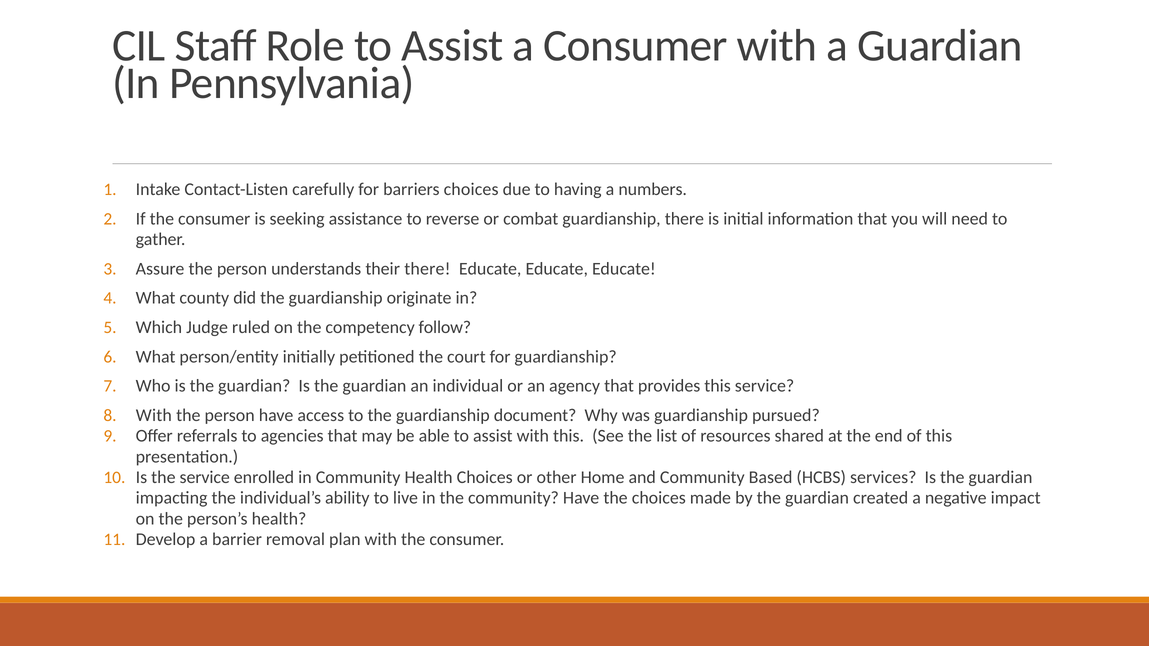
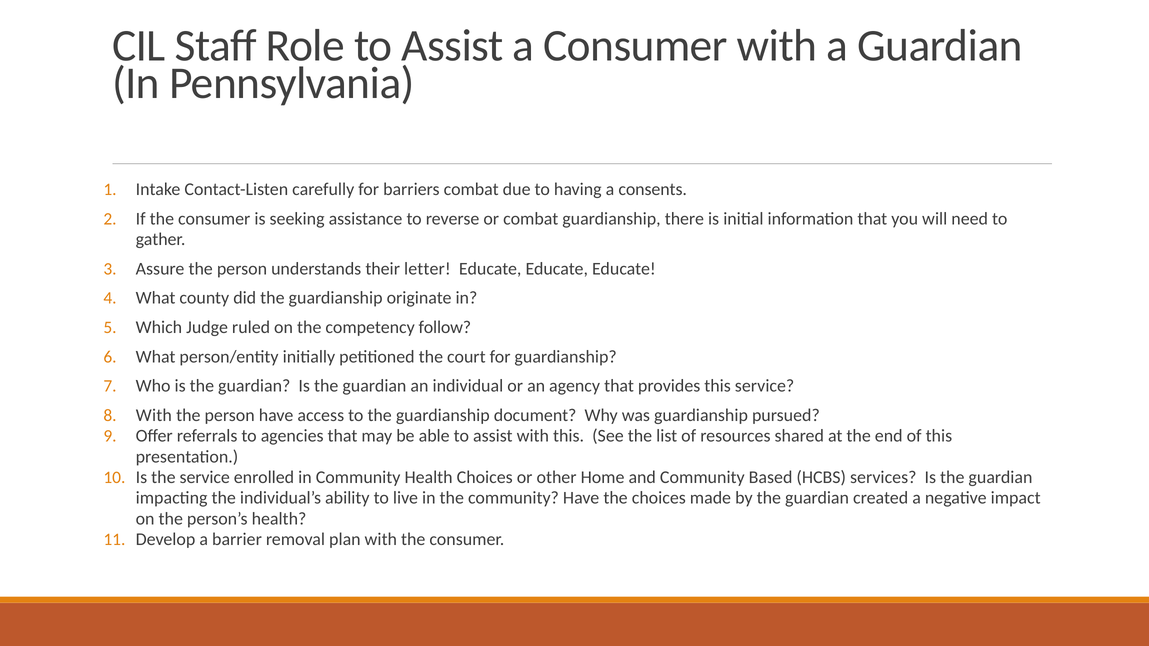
barriers choices: choices -> combat (471, 189)
numbers: numbers -> consents (653, 189)
their there: there -> letter (427, 269)
